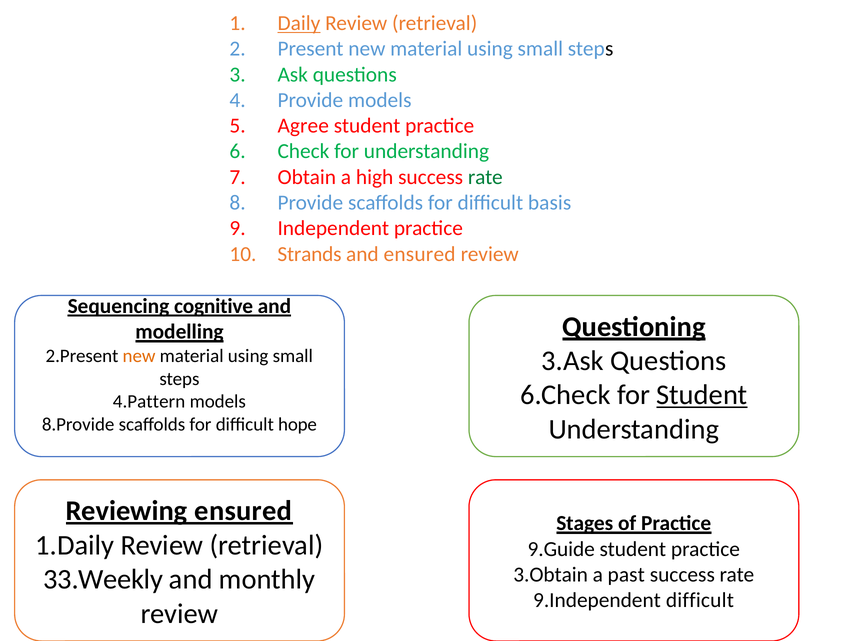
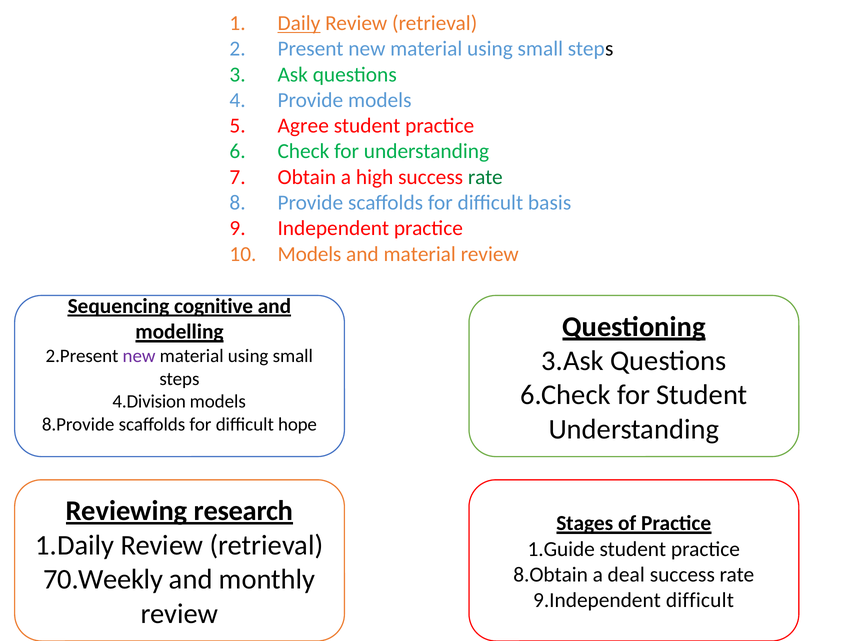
Strands: Strands -> Models (309, 254)
and ensured: ensured -> material (420, 254)
new colour: orange -> purple (139, 356)
Student underline: present -> none (702, 395)
4.Pattern: 4.Pattern -> 4.Division (149, 402)
Reviewing ensured: ensured -> research (244, 511)
9.Guide: 9.Guide -> 1.Guide (561, 549)
3.Obtain: 3.Obtain -> 8.Obtain (551, 575)
past: past -> deal (626, 575)
33.Weekly: 33.Weekly -> 70.Weekly (103, 580)
